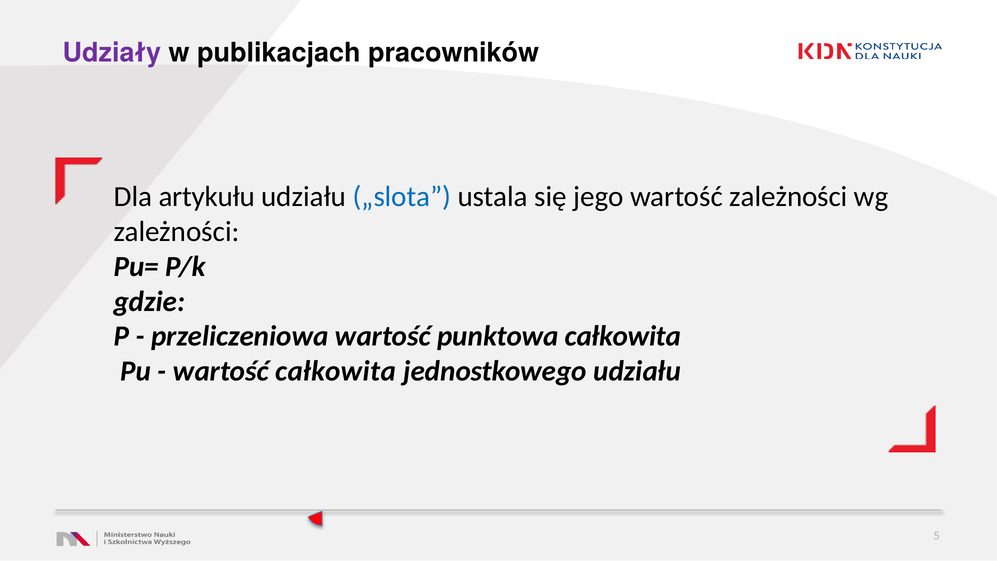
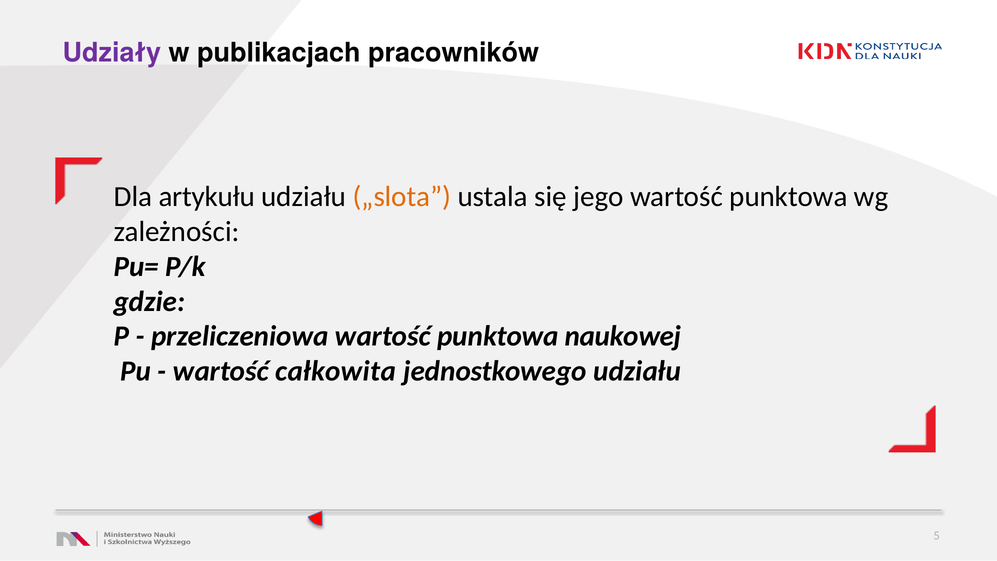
„slota colour: blue -> orange (402, 197)
jego wartość zależności: zależności -> punktowa (788, 197)
punktowa całkowita: całkowita -> naukowej (623, 336)
